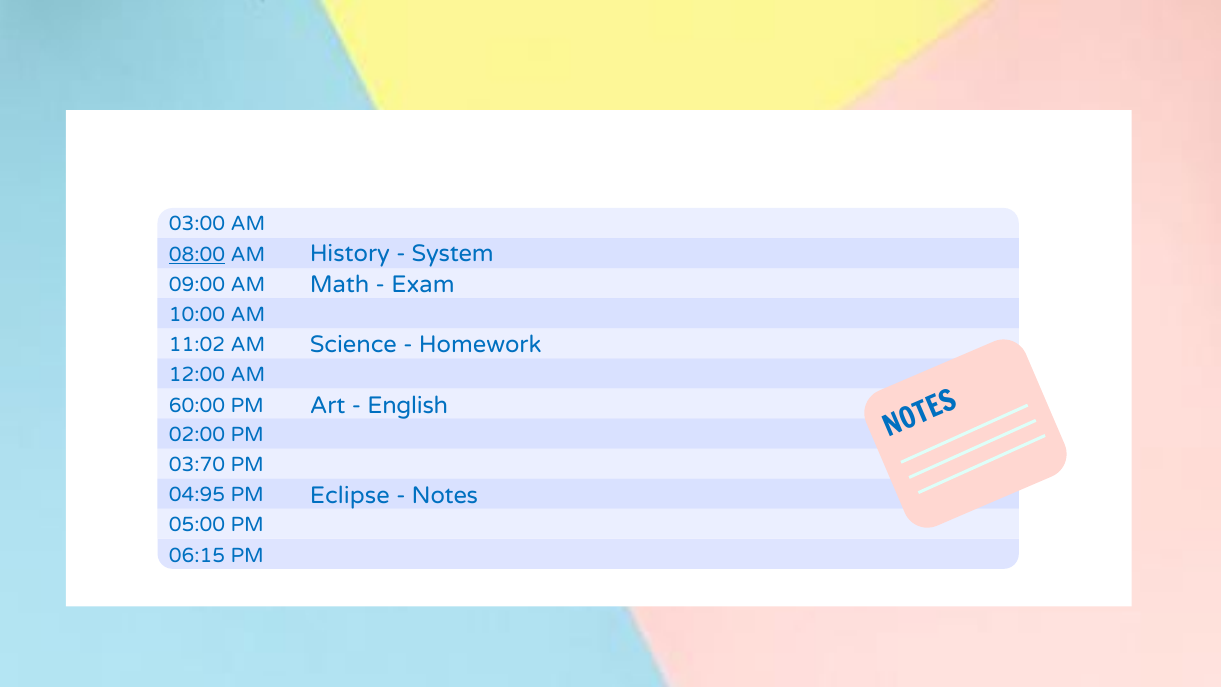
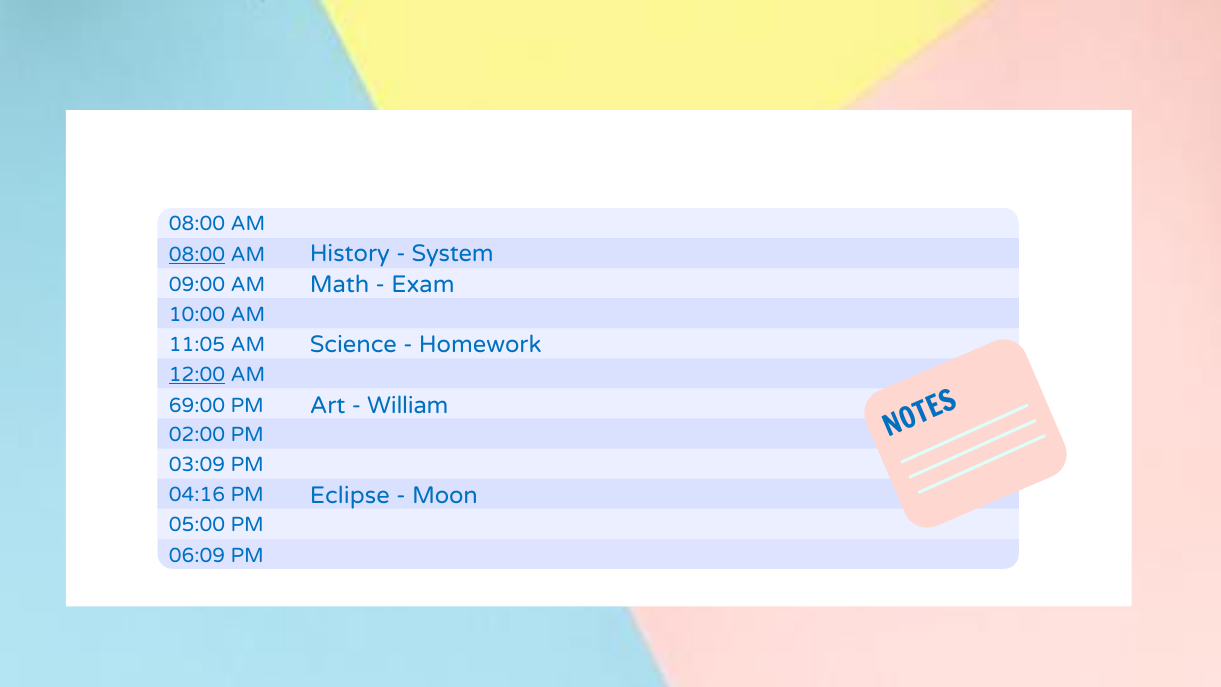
03:00: 03:00 -> 08:00 (197, 223)
11:02: 11:02 -> 11:05 (197, 345)
12:00 underline: none -> present (197, 375)
English: English -> William (408, 406)
60:00: 60:00 -> 69:00 (197, 406)
03:70: 03:70 -> 03:09 (197, 465)
Notes: Notes -> Moon (445, 495)
04:95: 04:95 -> 04:16 (197, 495)
06:15: 06:15 -> 06:09 (197, 556)
